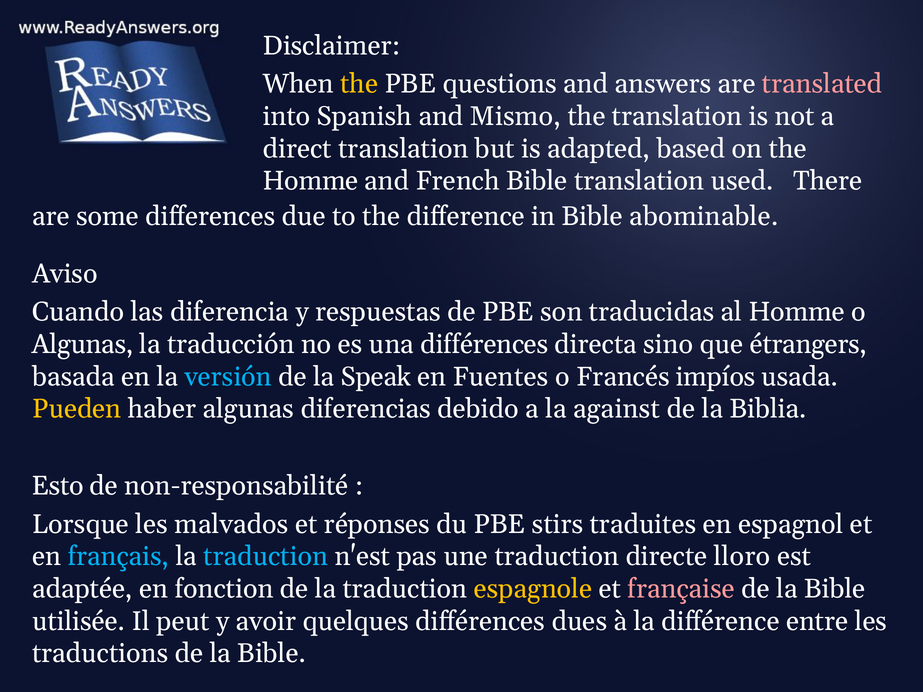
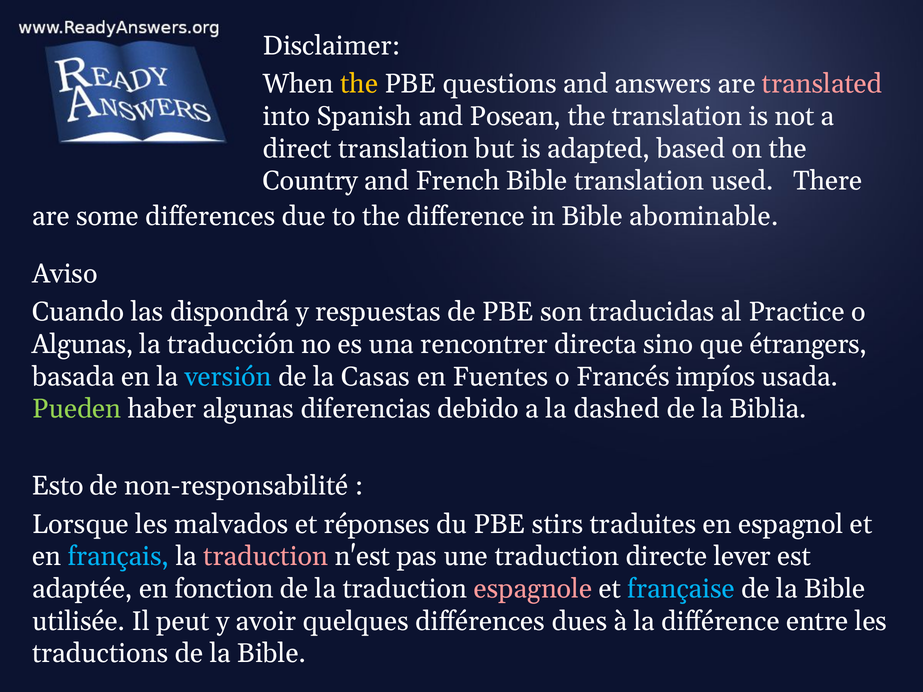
Mismo: Mismo -> Posean (516, 116)
Homme: Homme -> Country (311, 181)
diferencia: diferencia -> dispondrá (230, 312)
al Homme: Homme -> Practice (797, 312)
una différences: différences -> rencontrer (484, 345)
Speak: Speak -> Casas (376, 377)
Pueden colour: yellow -> light green (77, 409)
against: against -> dashed (617, 409)
traduction colour: light blue -> pink (266, 557)
lloro: lloro -> lever (742, 557)
espagnole colour: yellow -> pink (533, 589)
française colour: pink -> light blue (681, 589)
